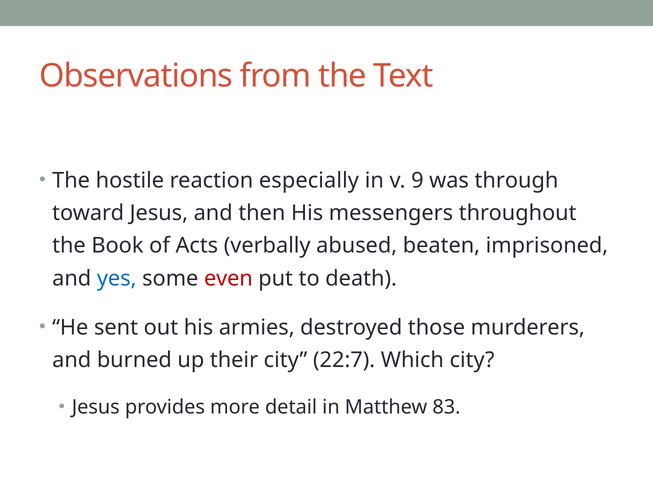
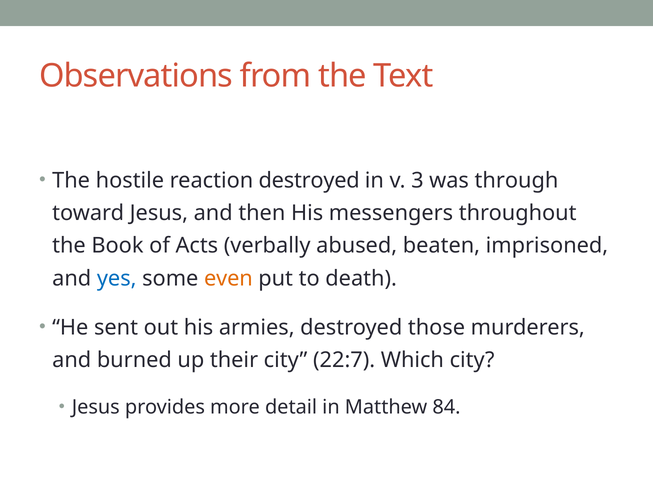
reaction especially: especially -> destroyed (309, 180)
9: 9 -> 3 (417, 180)
even colour: red -> orange (228, 278)
83: 83 -> 84 (446, 407)
